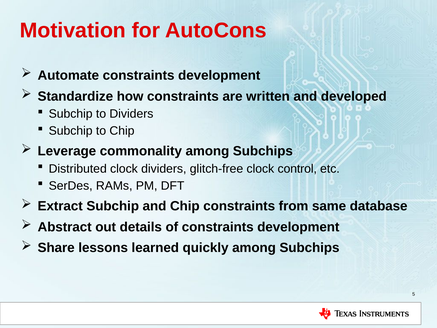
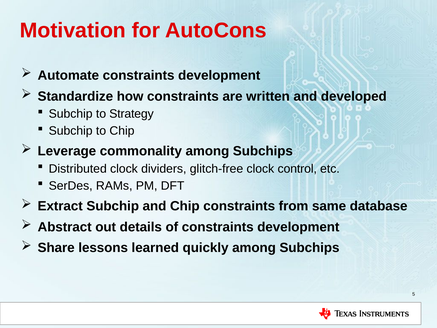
to Dividers: Dividers -> Strategy (131, 114)
